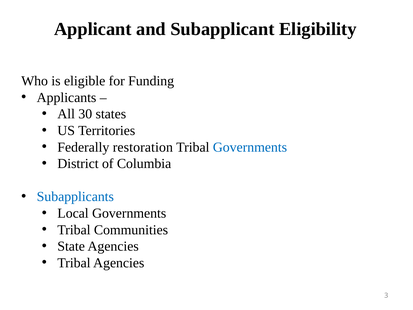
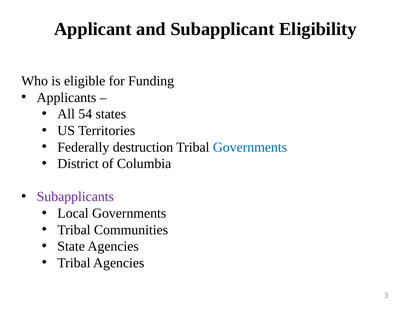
30: 30 -> 54 (85, 114)
restoration: restoration -> destruction (143, 147)
Subapplicants colour: blue -> purple (75, 197)
